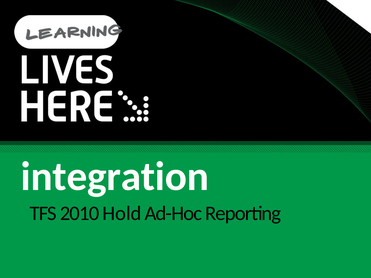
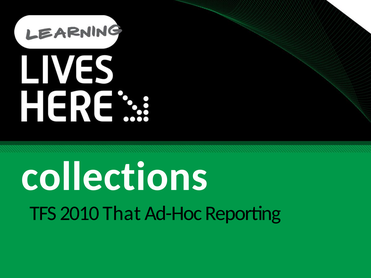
integration: integration -> collections (114, 177)
Hold: Hold -> That (122, 214)
